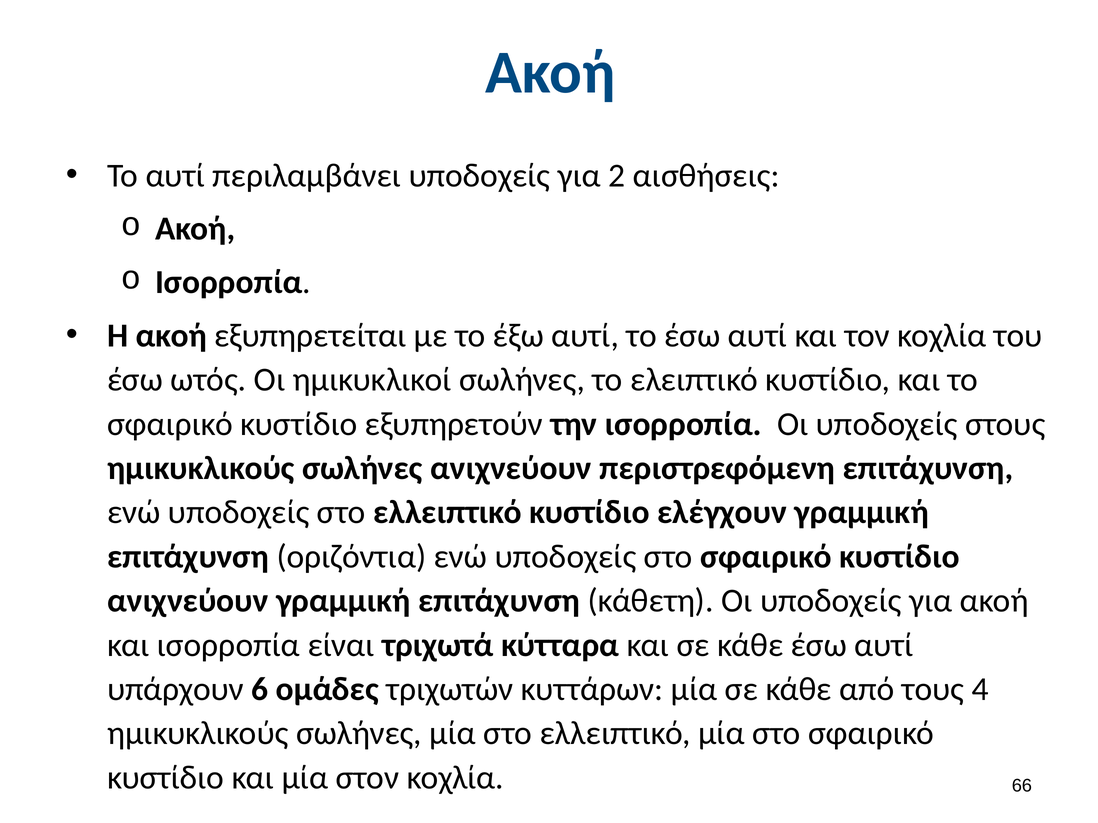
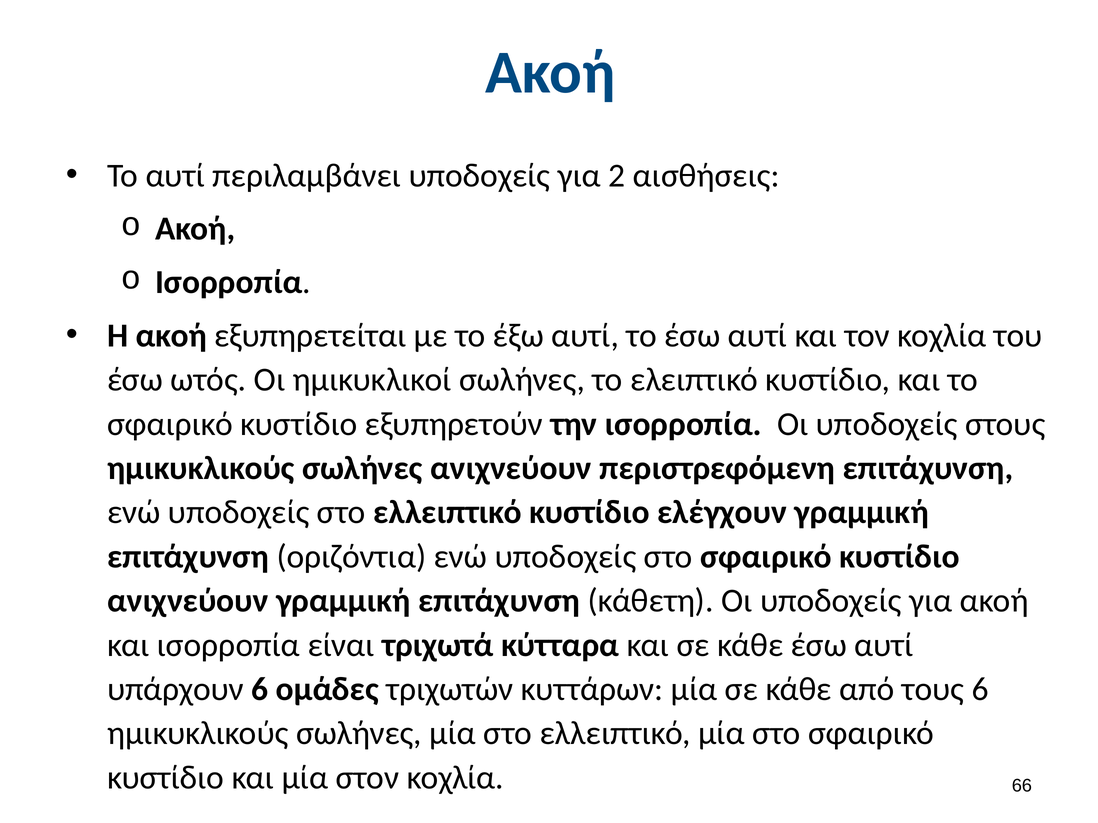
τους 4: 4 -> 6 (980, 690)
